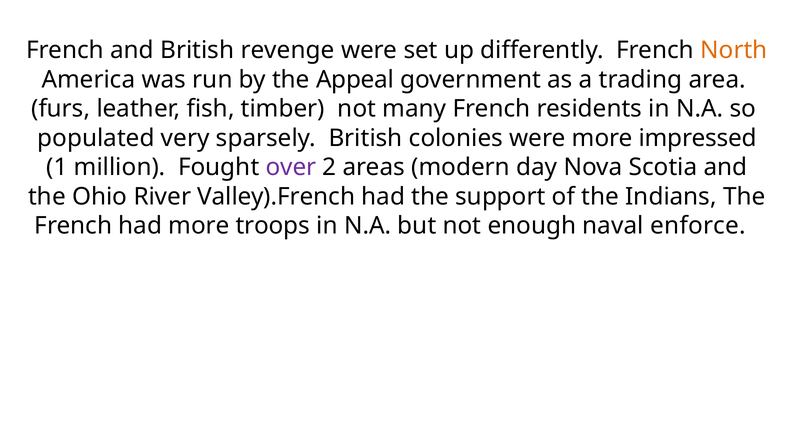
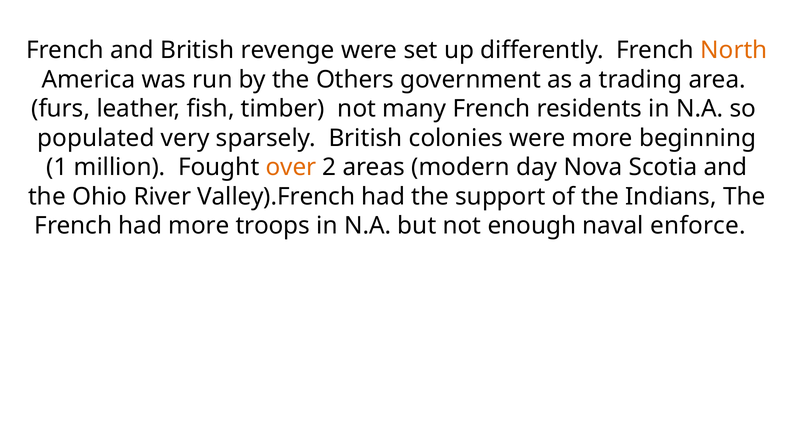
Appeal: Appeal -> Others (355, 80)
impressed: impressed -> beginning (698, 138)
over colour: purple -> orange (291, 167)
